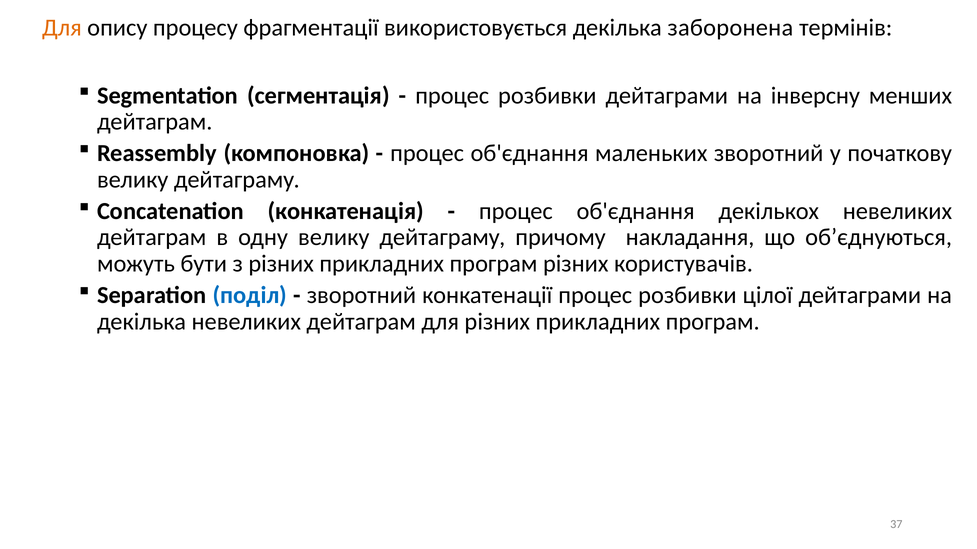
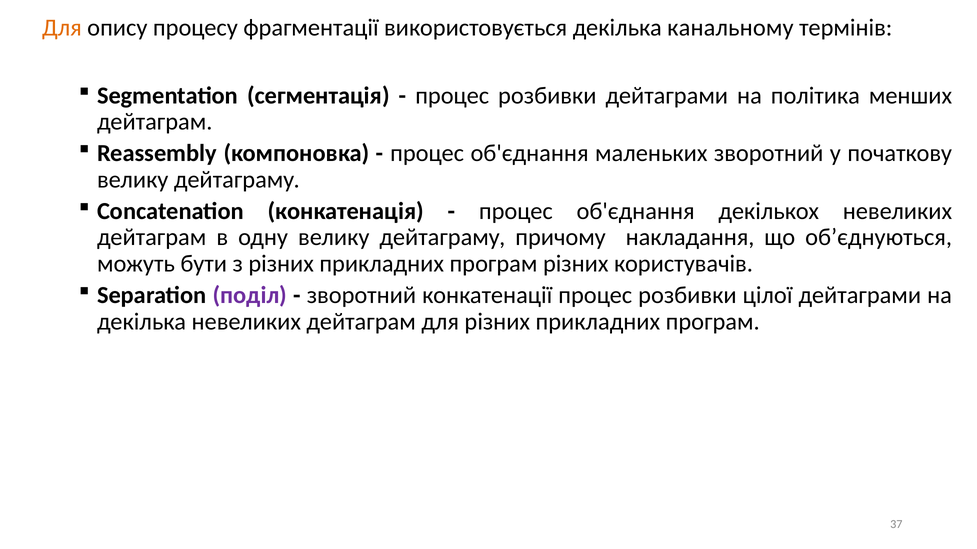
заборонена: заборонена -> канальному (730, 28)
інверсну: інверсну -> політика (815, 96)
поділ colour: blue -> purple (250, 295)
